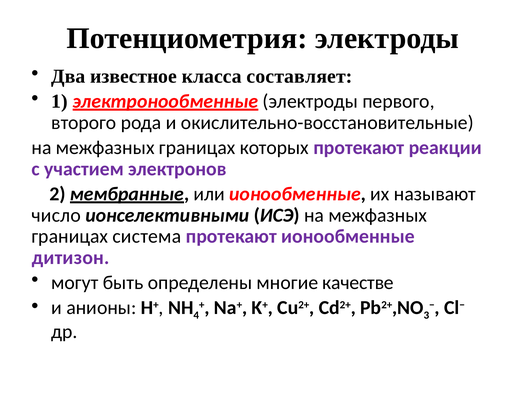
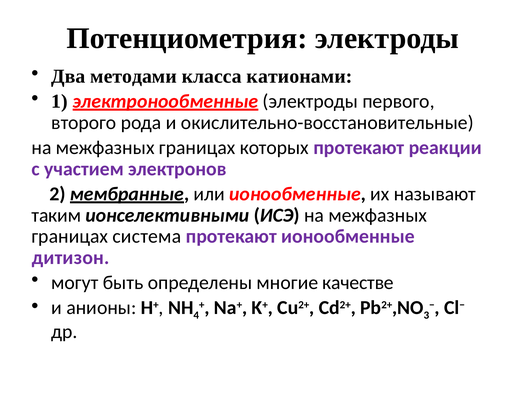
известное: известное -> методами (134, 76)
составляет: составляет -> катионами (300, 76)
число: число -> таким (56, 215)
